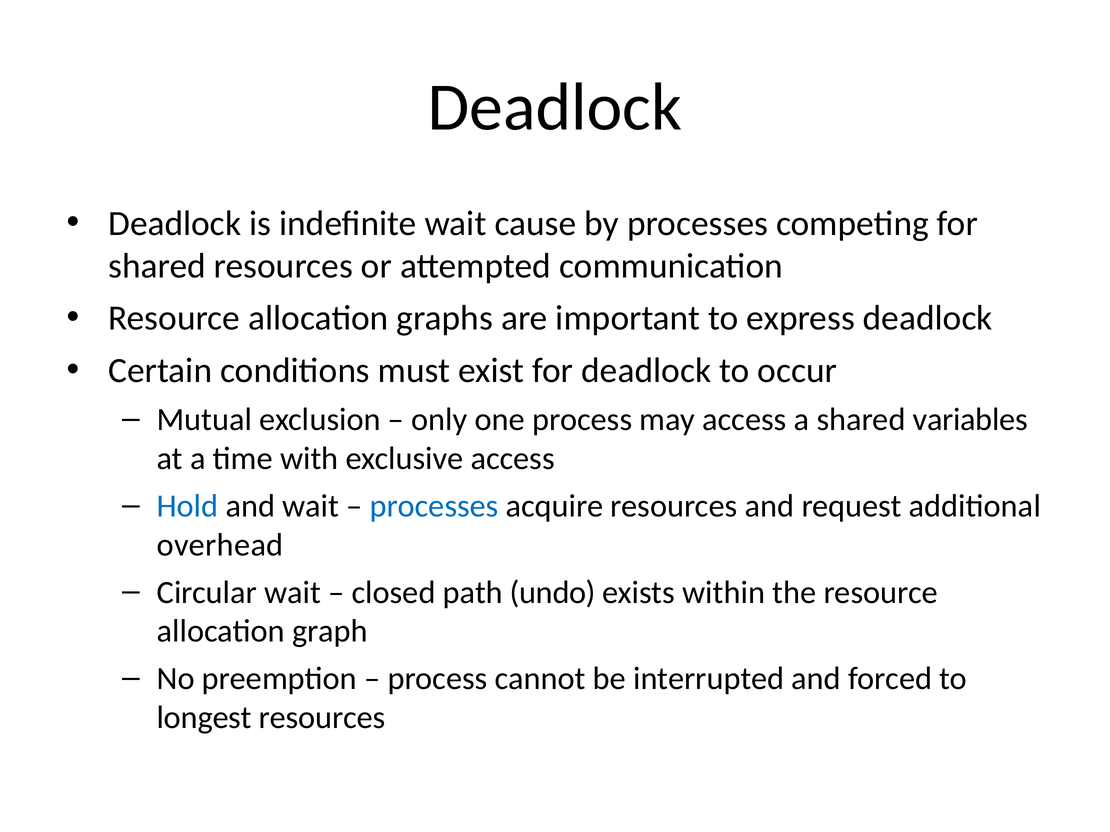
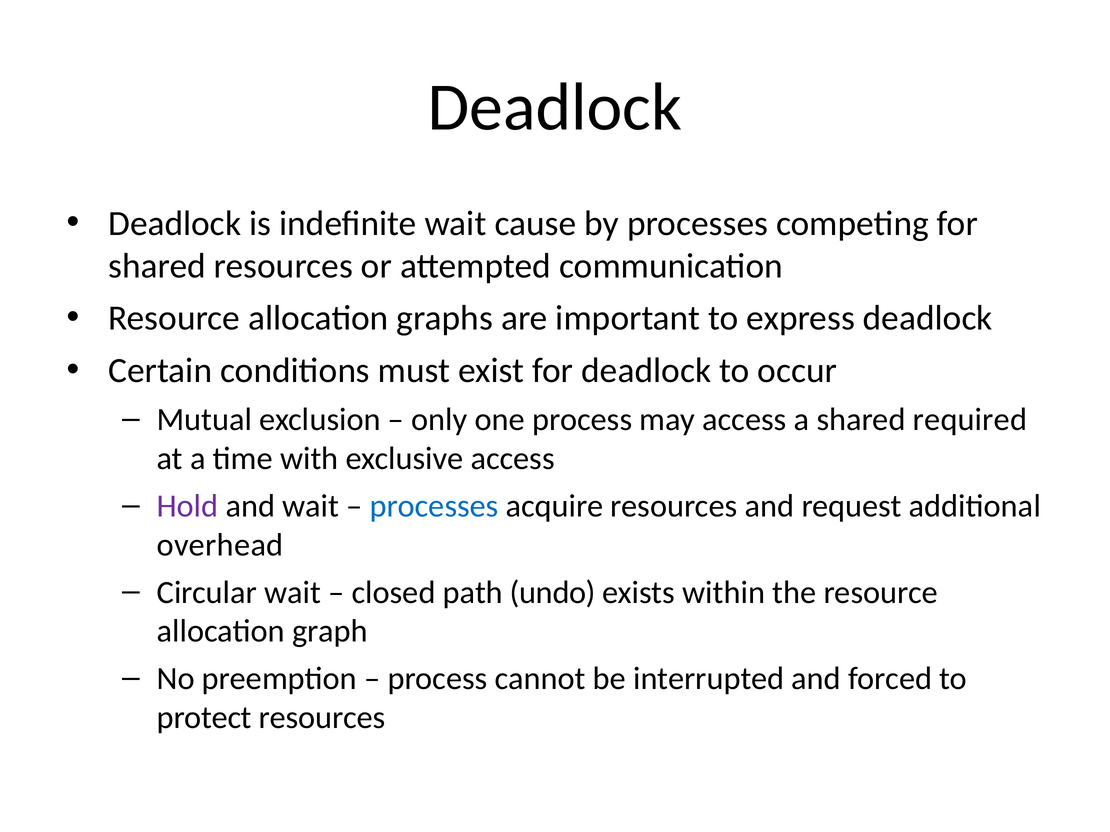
variables: variables -> required (970, 420)
Hold colour: blue -> purple (188, 506)
longest: longest -> protect (204, 718)
